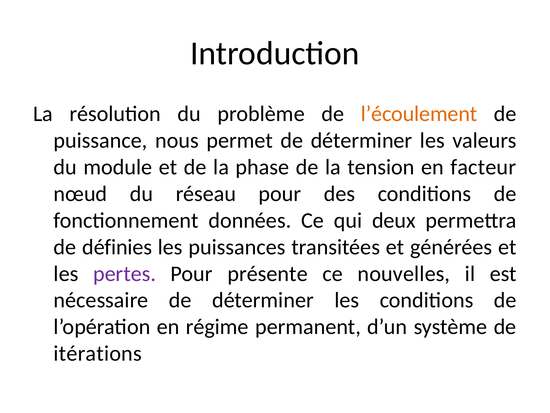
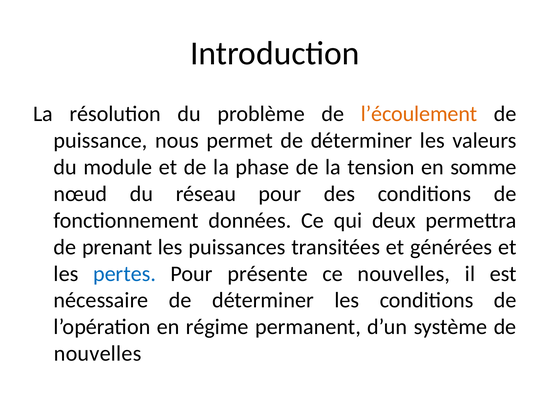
facteur: facteur -> somme (484, 167)
définies: définies -> prenant (117, 247)
pertes colour: purple -> blue (124, 273)
itérations: itérations -> nouvelles (98, 353)
